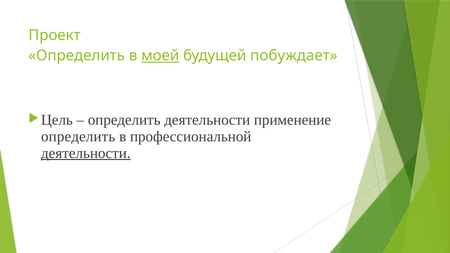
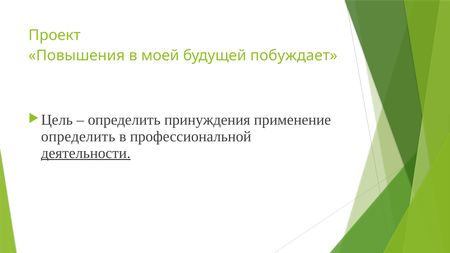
Определить: Определить -> Повышения (77, 56)
моей underline: present -> none (160, 56)
определить деятельности: деятельности -> принуждения (207, 120)
